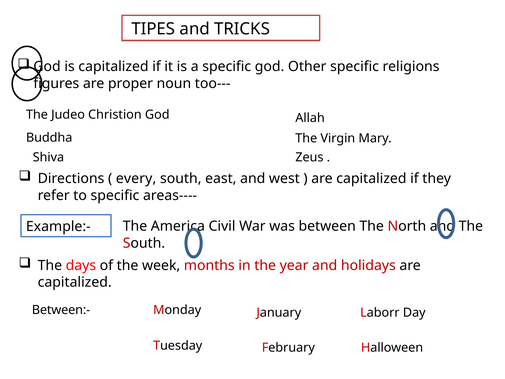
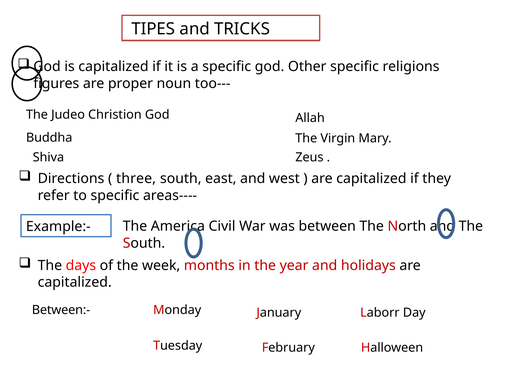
every: every -> three (136, 178)
